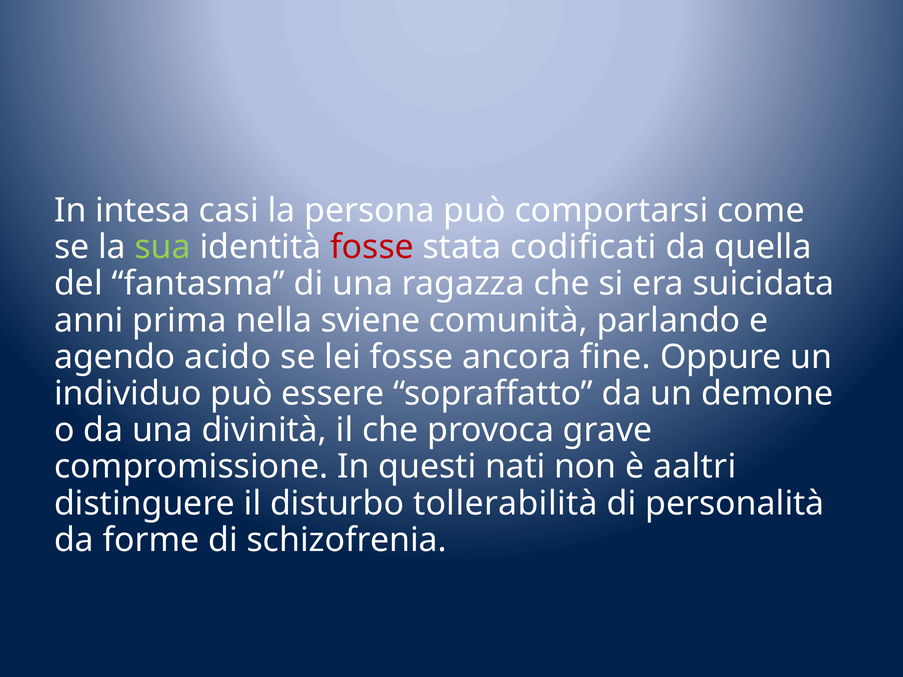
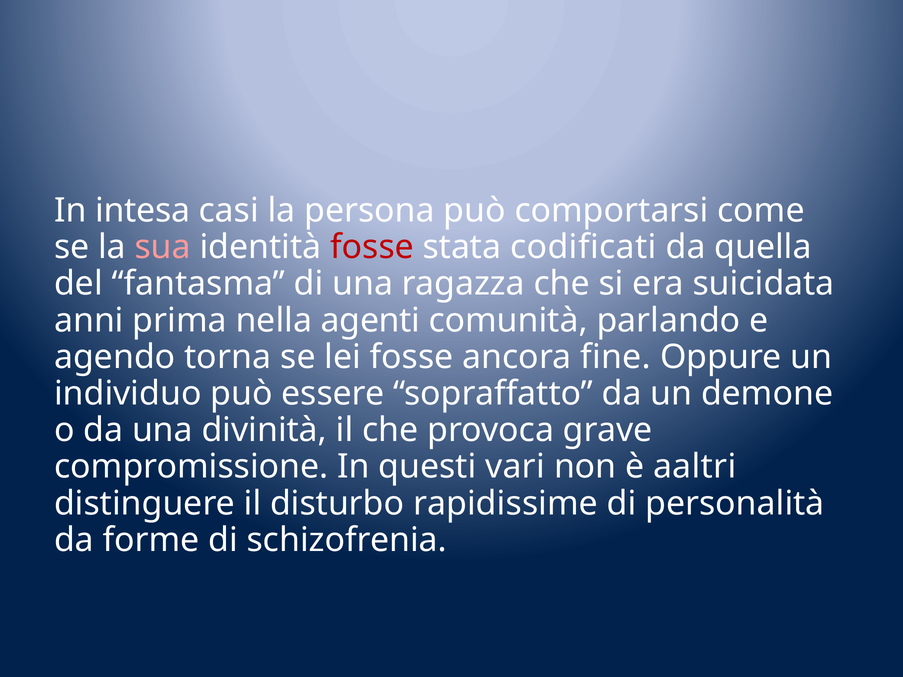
sua colour: light green -> pink (163, 247)
sviene: sviene -> agenti (370, 320)
acido: acido -> torna (228, 357)
nati: nati -> vari (515, 467)
tollerabilità: tollerabilità -> rapidissime (506, 504)
